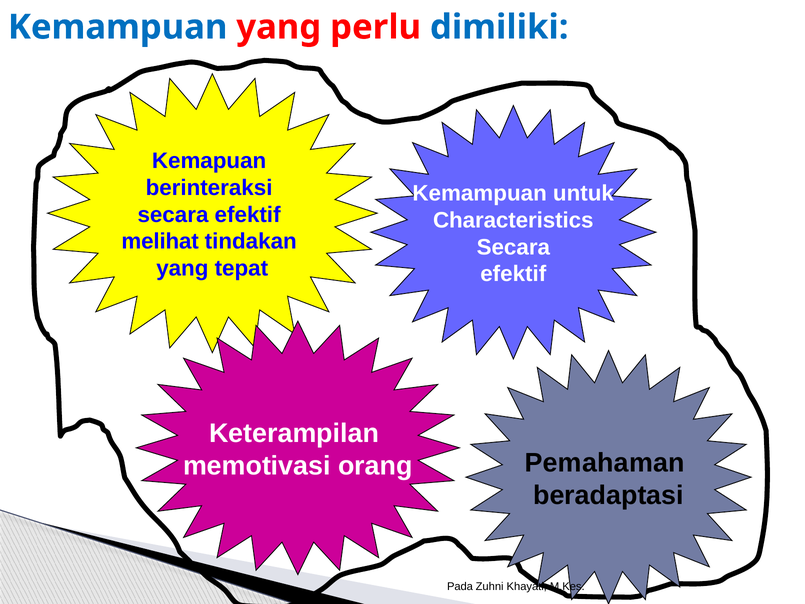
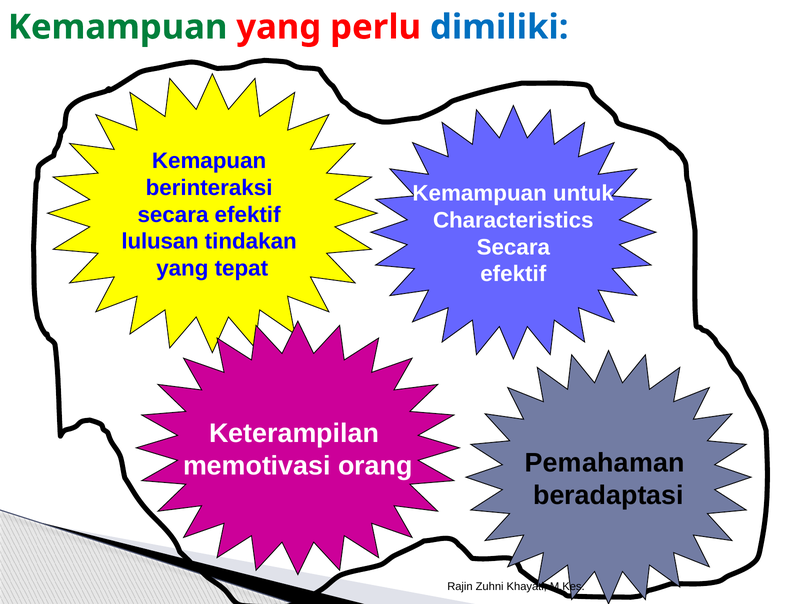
Kemampuan colour: blue -> green (118, 27)
melihat: melihat -> lulusan (160, 242)
Pada: Pada -> Rajin (460, 586)
